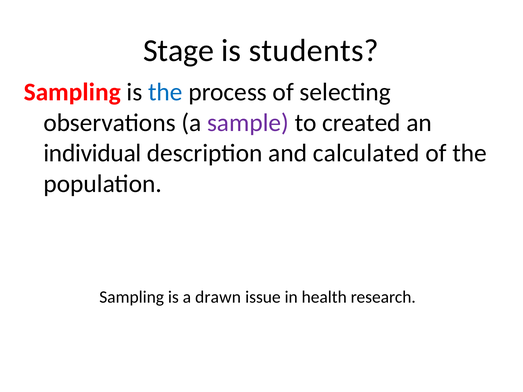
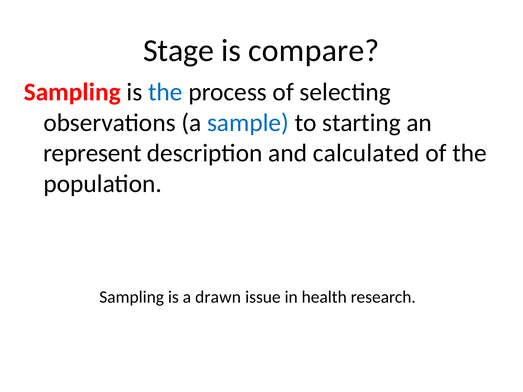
students: students -> compare (314, 51)
sample colour: purple -> blue (248, 123)
created: created -> starting (361, 123)
individual: individual -> represent (92, 153)
